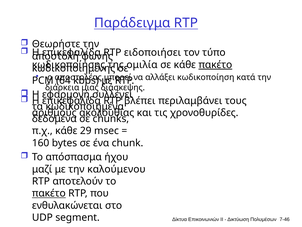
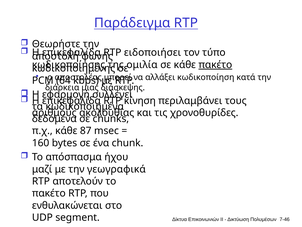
βλέπει: βλέπει -> κίνηση (140, 100)
29: 29 -> 87 (86, 131)
καλούμενου: καλούμενου -> γεωγραφικά (116, 169)
πακέτο underline: present -> none (49, 193)
